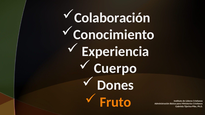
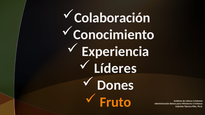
Cuerpo: Cuerpo -> Líderes (115, 69)
